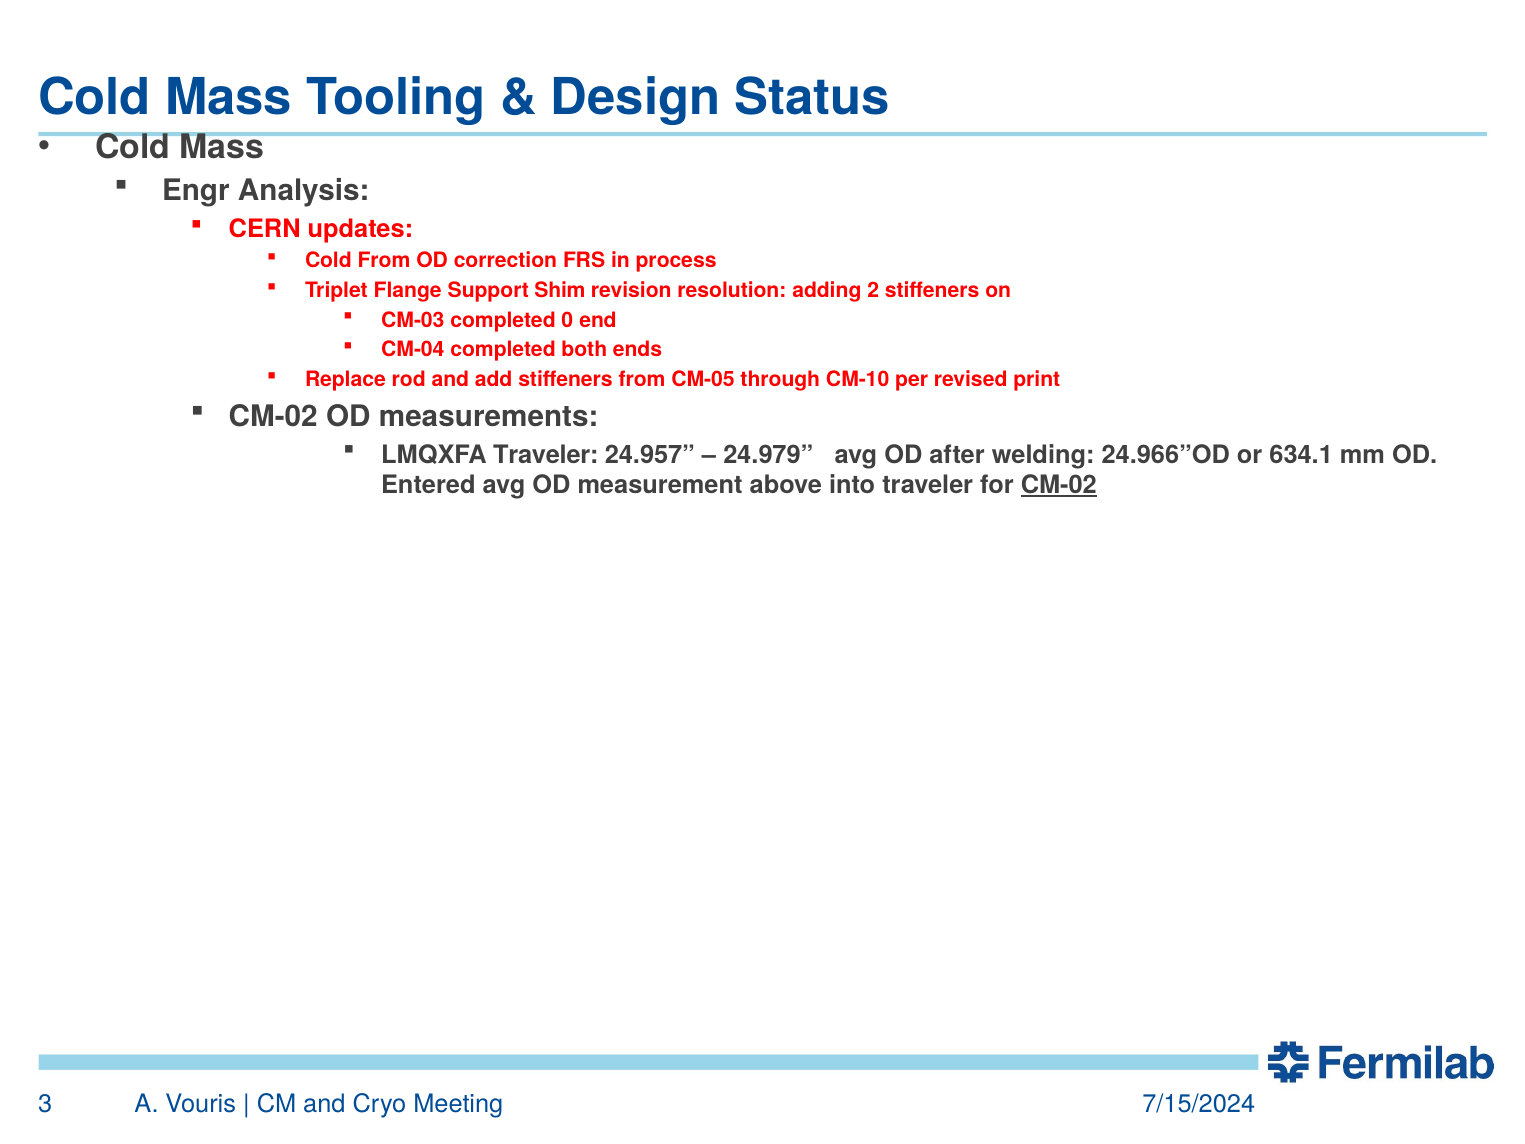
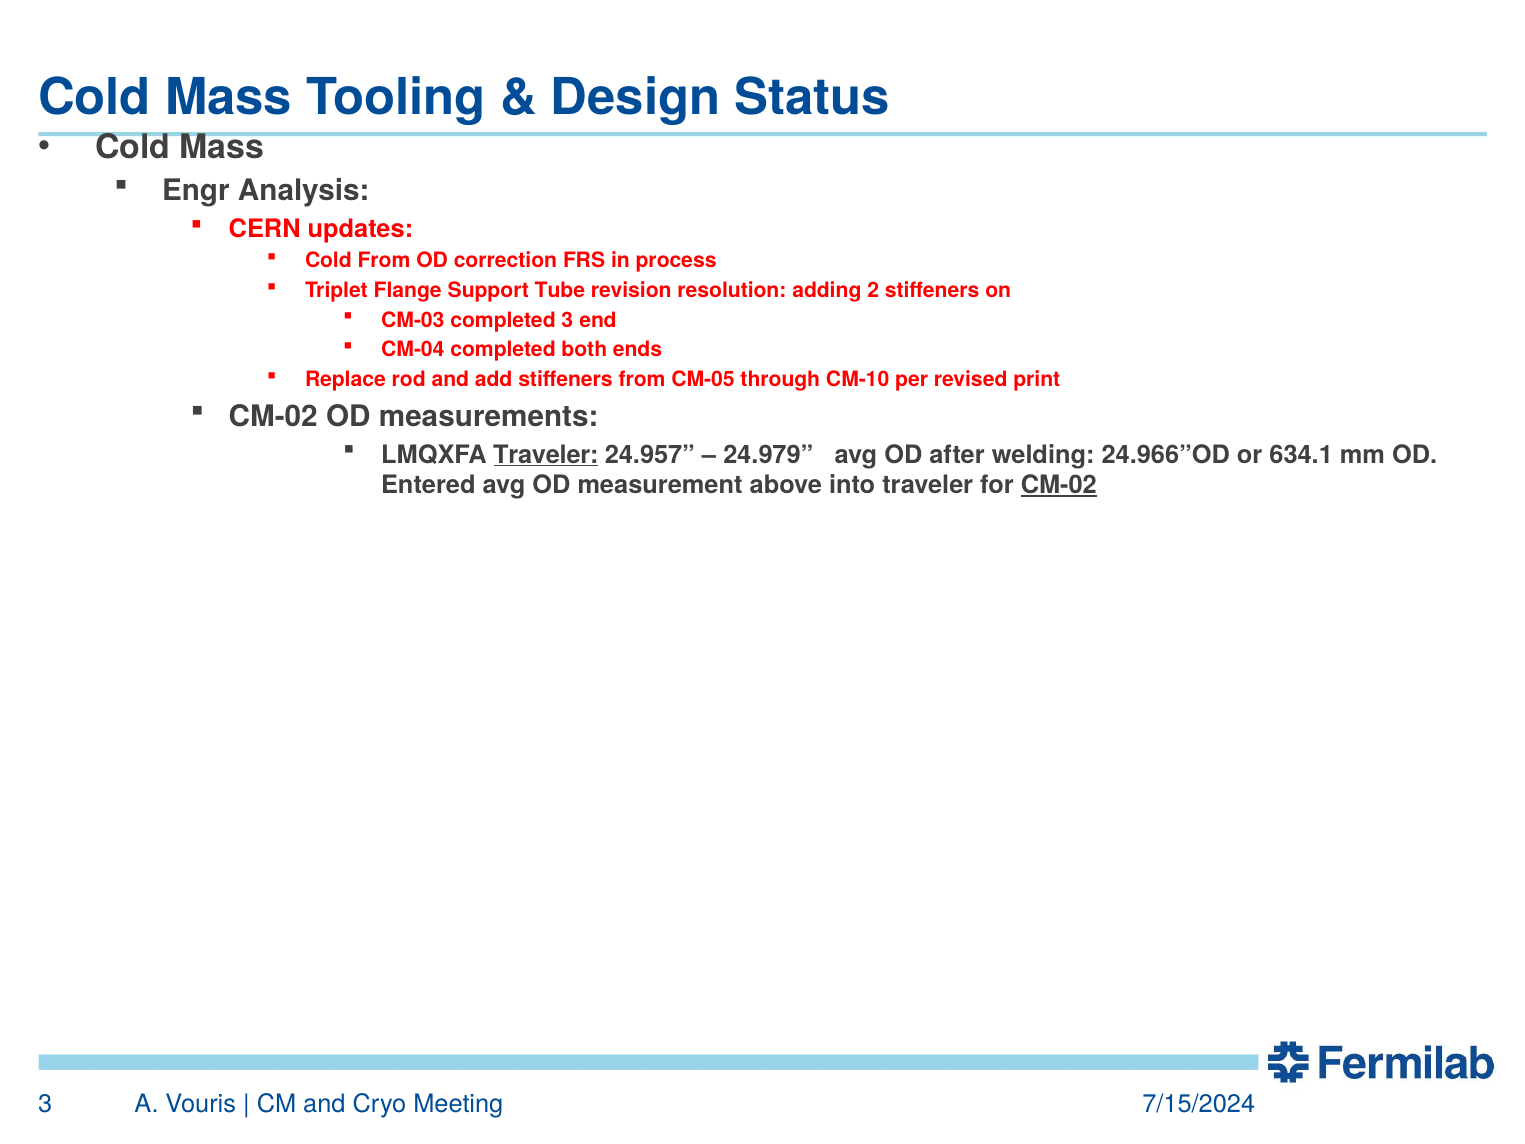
Shim: Shim -> Tube (560, 290)
completed 0: 0 -> 3 (567, 320)
Traveler underline: none -> present (546, 455)
